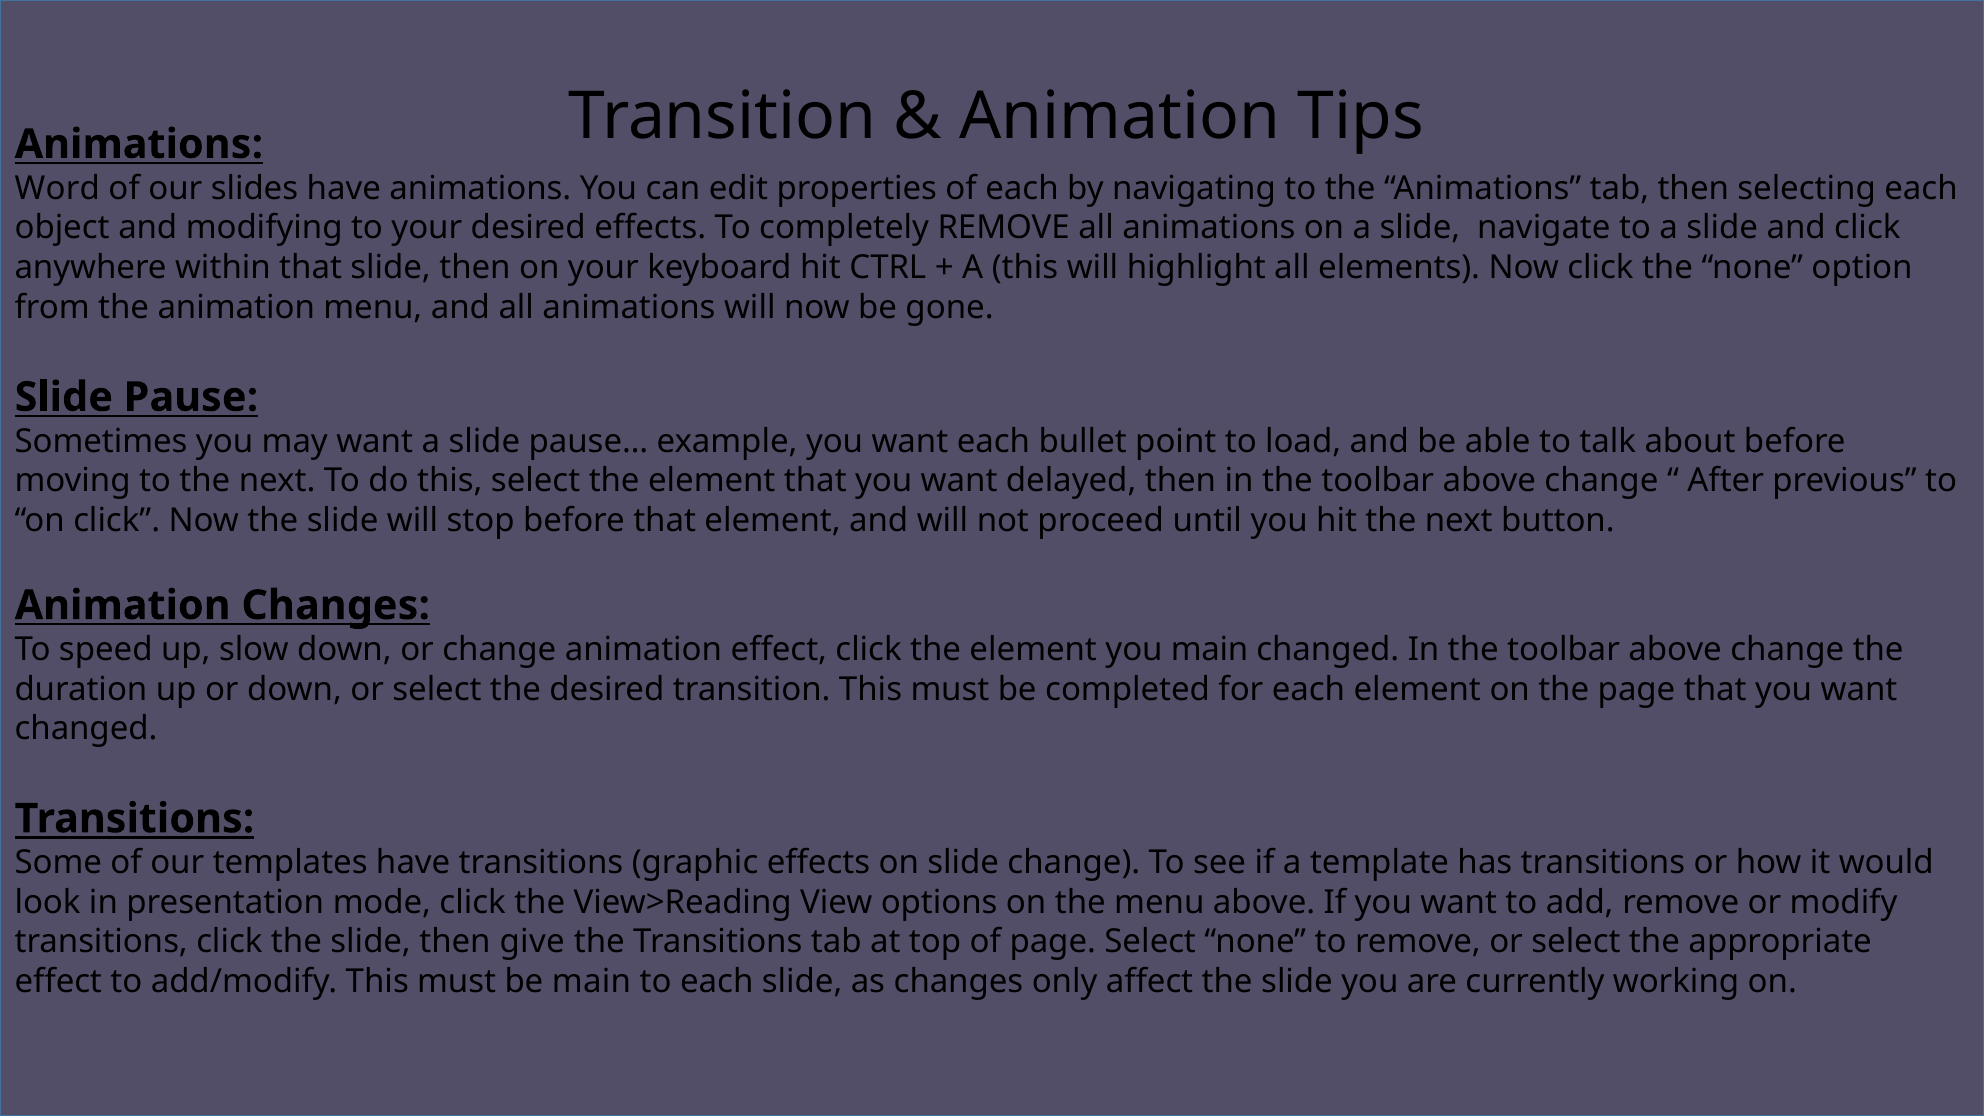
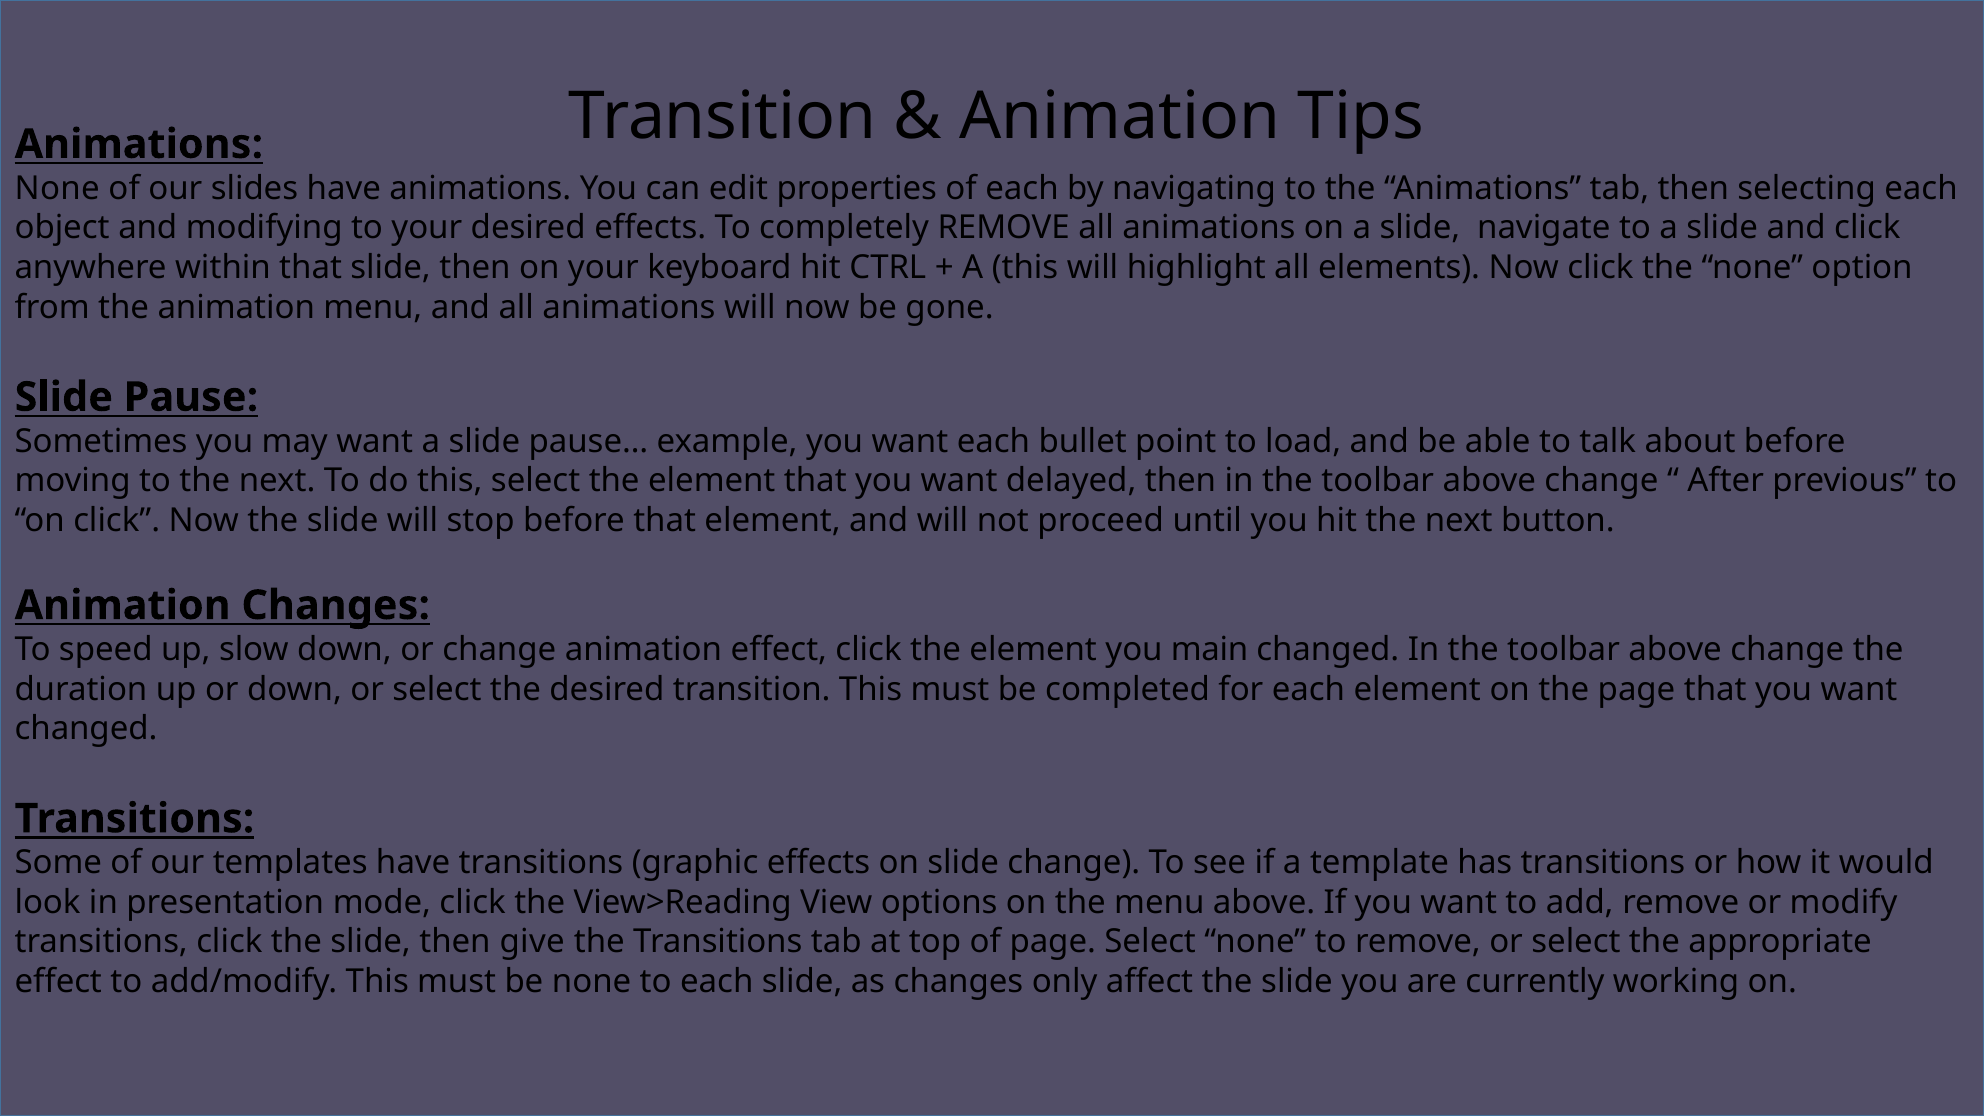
Word: Word -> None (57, 188)
be main: main -> none (592, 982)
